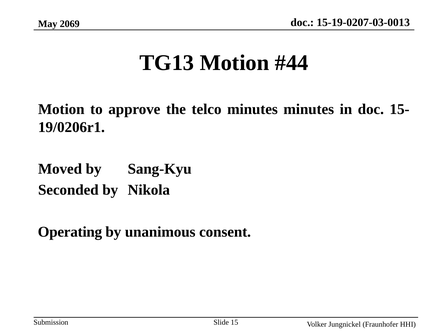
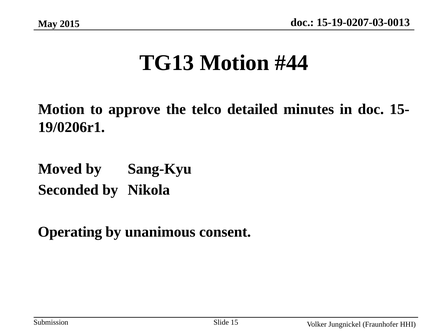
2069: 2069 -> 2015 (70, 24)
telco minutes: minutes -> detailed (252, 109)
